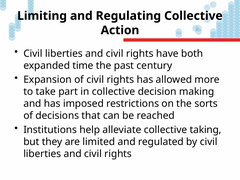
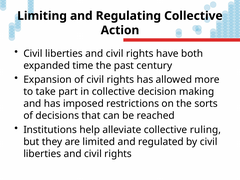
taking: taking -> ruling (205, 130)
